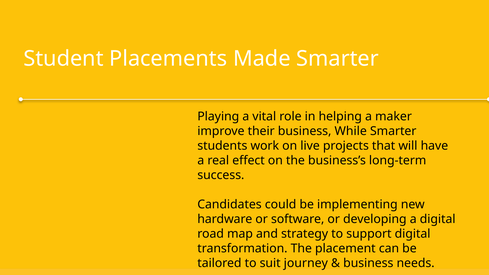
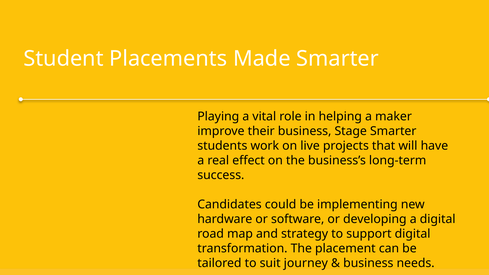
While: While -> Stage (351, 131)
